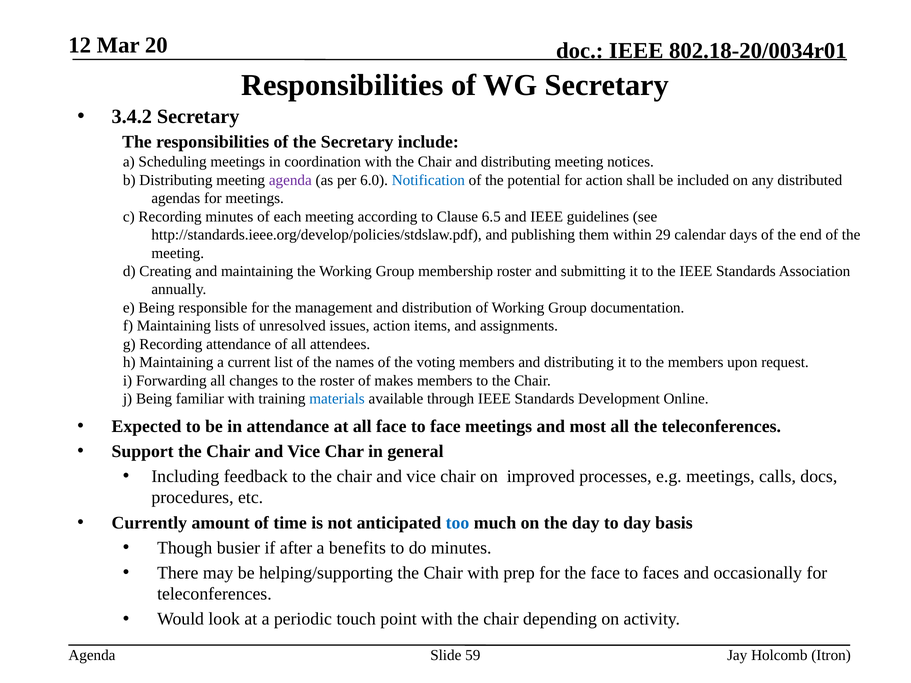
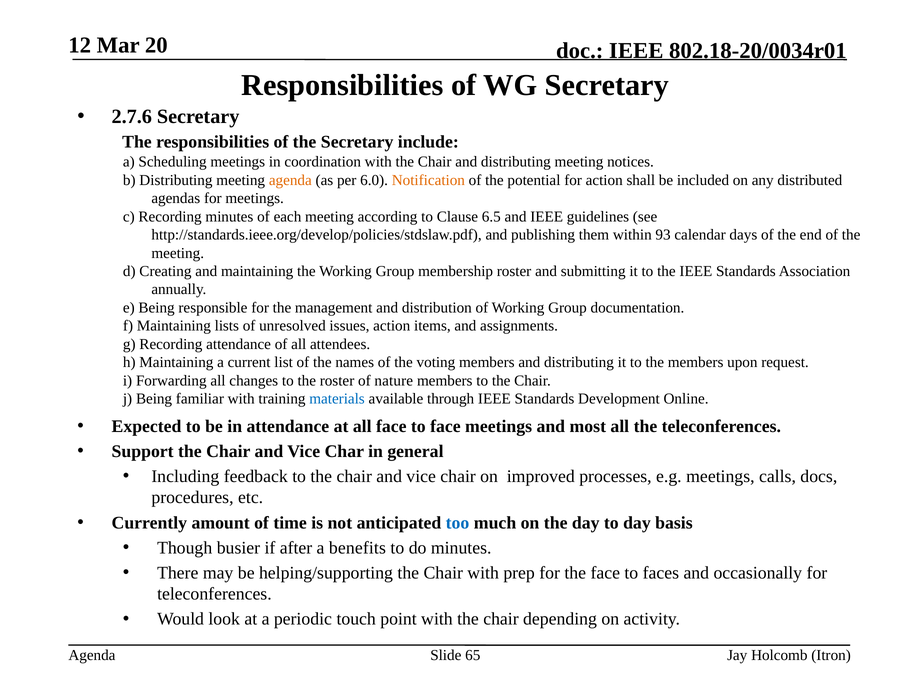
3.4.2: 3.4.2 -> 2.7.6 (132, 117)
agenda colour: purple -> orange (290, 180)
Notification colour: blue -> orange (428, 180)
29: 29 -> 93 (663, 235)
makes: makes -> nature (394, 381)
59: 59 -> 65 (473, 655)
